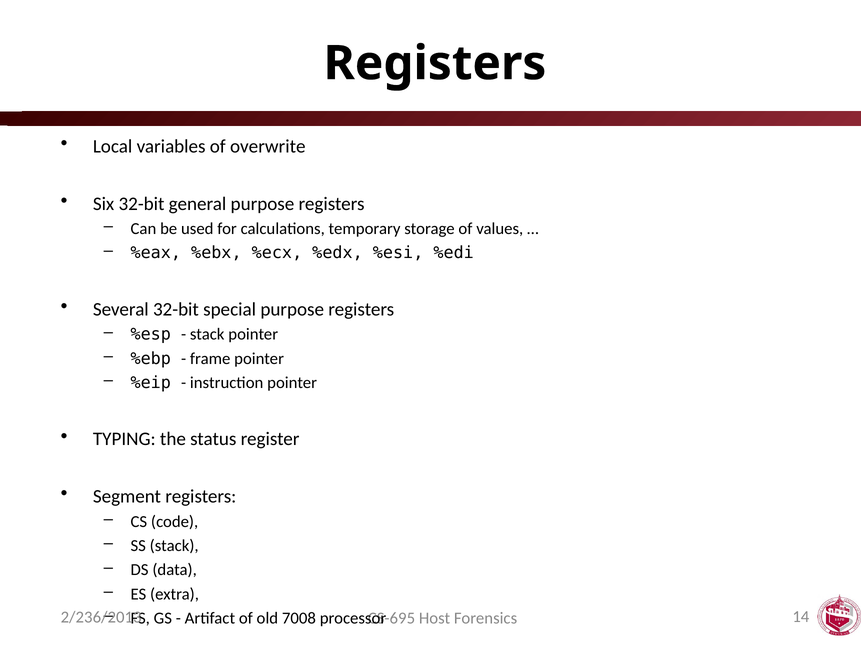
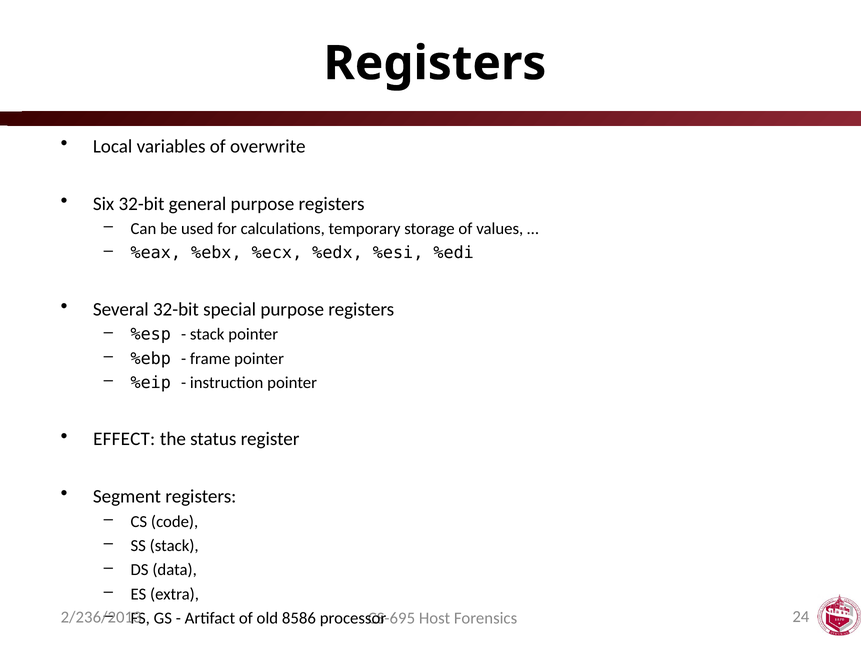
TYPING: TYPING -> EFFECT (124, 439)
7008: 7008 -> 8586 (299, 618)
14: 14 -> 24 (801, 617)
